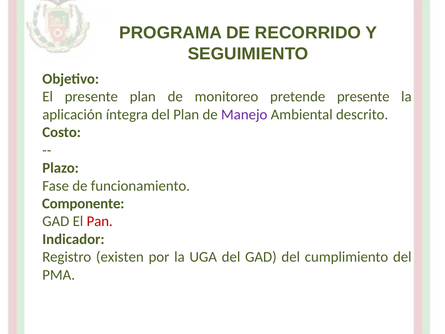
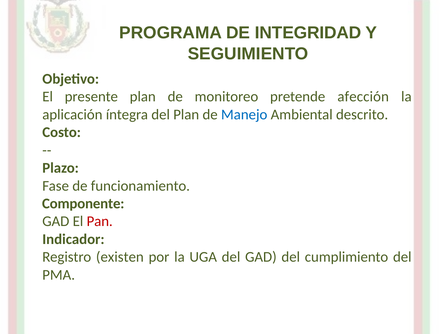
RECORRIDO: RECORRIDO -> INTEGRIDAD (308, 33)
pretende presente: presente -> afección (363, 97)
Manejo colour: purple -> blue (244, 114)
